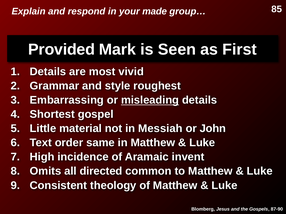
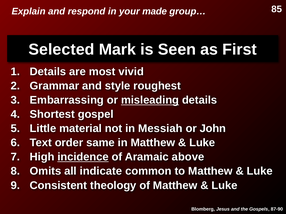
Provided: Provided -> Selected (61, 50)
incidence underline: none -> present (83, 157)
invent: invent -> above (188, 157)
directed: directed -> indicate (101, 172)
